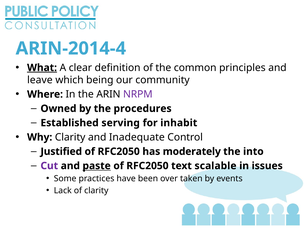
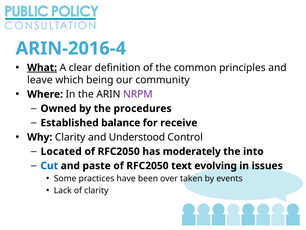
ARIN-2014-4: ARIN-2014-4 -> ARIN-2016-4 (71, 48)
serving: serving -> balance (121, 123)
inhabit: inhabit -> receive (179, 123)
Inadequate: Inadequate -> Understood (137, 137)
Justified: Justified -> Located (61, 151)
Cut colour: purple -> blue (49, 165)
paste underline: present -> none (97, 165)
scalable: scalable -> evolving (216, 165)
